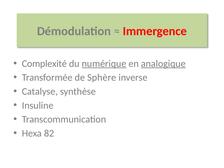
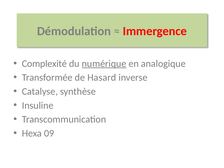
analogique underline: present -> none (163, 64)
Sphère: Sphère -> Hasard (102, 78)
82: 82 -> 09 (49, 133)
